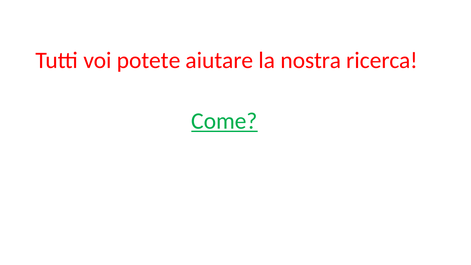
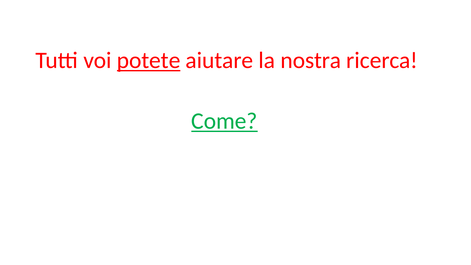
potete underline: none -> present (149, 61)
